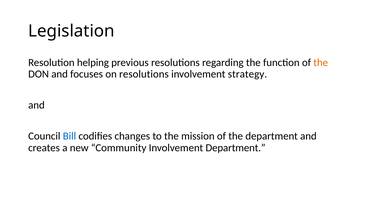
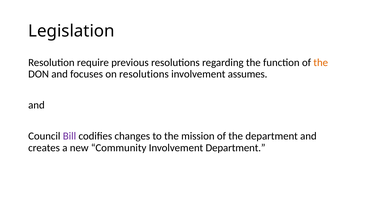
helping: helping -> require (93, 63)
strategy: strategy -> assumes (248, 74)
Bill colour: blue -> purple (69, 136)
